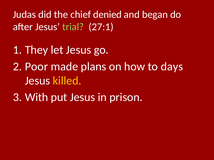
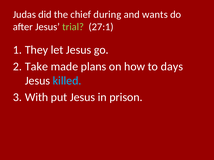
denied: denied -> during (107, 14)
began: began -> wants (155, 14)
Poor: Poor -> Take (36, 67)
killed colour: yellow -> light blue (67, 81)
